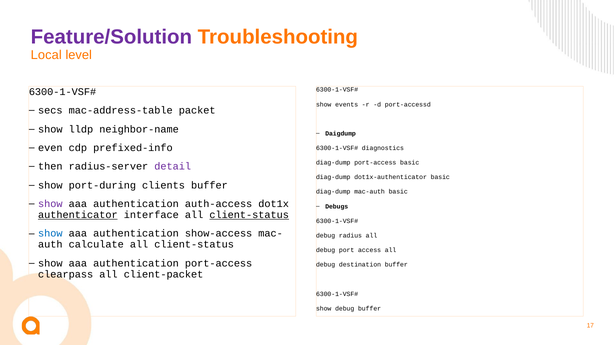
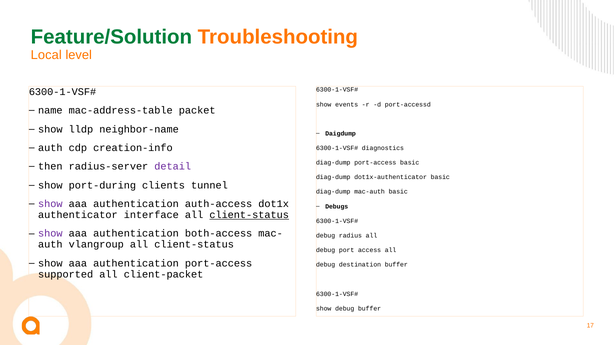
Feature/Solution colour: purple -> green (111, 37)
secs: secs -> name (50, 111)
even: even -> auth (50, 148)
prefixed-info: prefixed-info -> creation-info (133, 148)
clients buffer: buffer -> tunnel (209, 185)
authenticator underline: present -> none (78, 215)
show colour: blue -> purple (50, 234)
show-access: show-access -> both-access (219, 234)
calculate: calculate -> vlangroup (96, 245)
clearpass: clearpass -> supported (66, 275)
